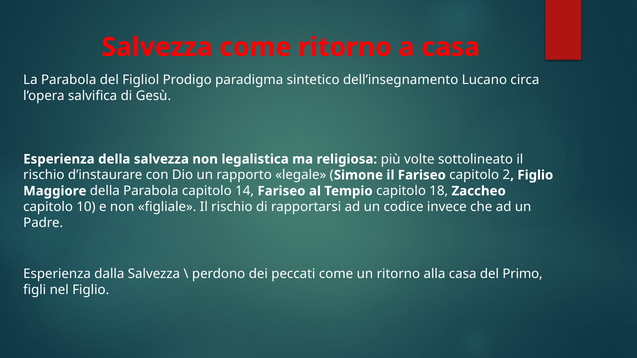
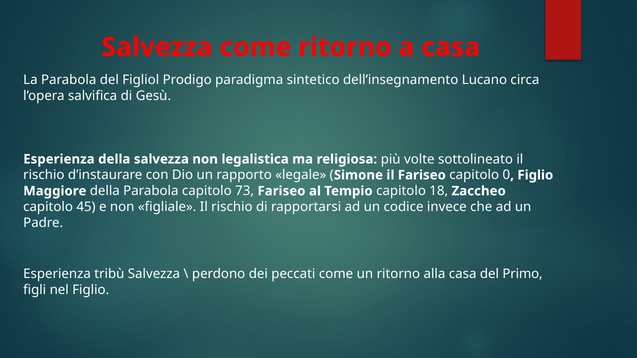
2: 2 -> 0 (506, 175)
14: 14 -> 73 (245, 191)
10: 10 -> 45 (86, 207)
dalla: dalla -> tribù (109, 274)
